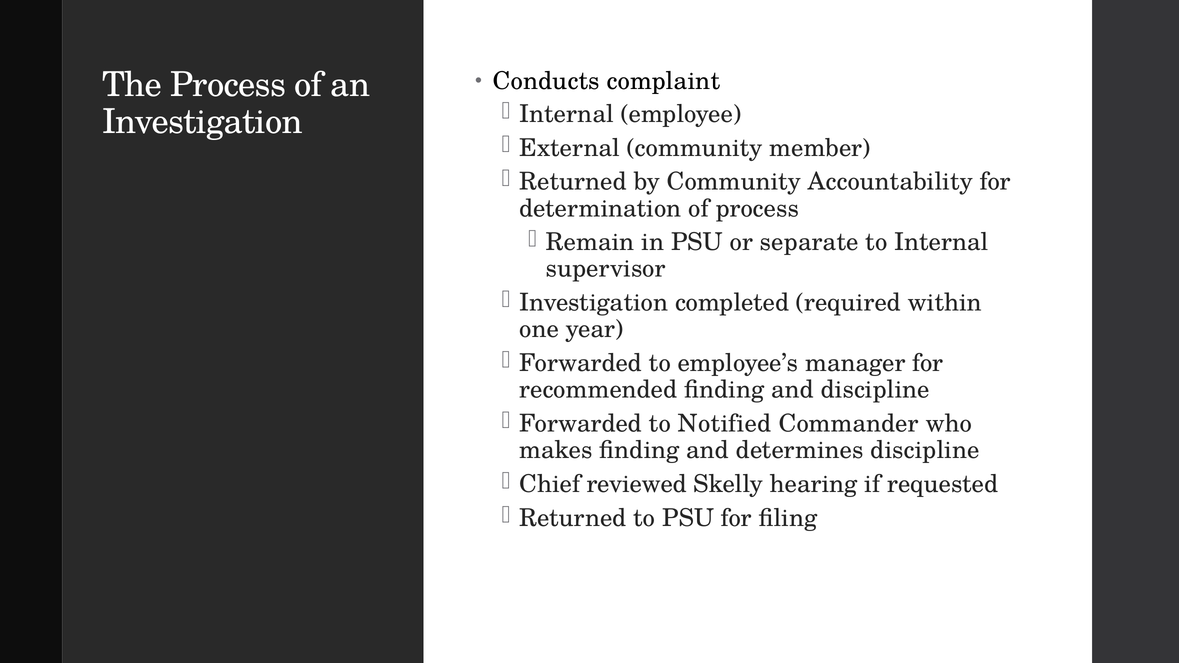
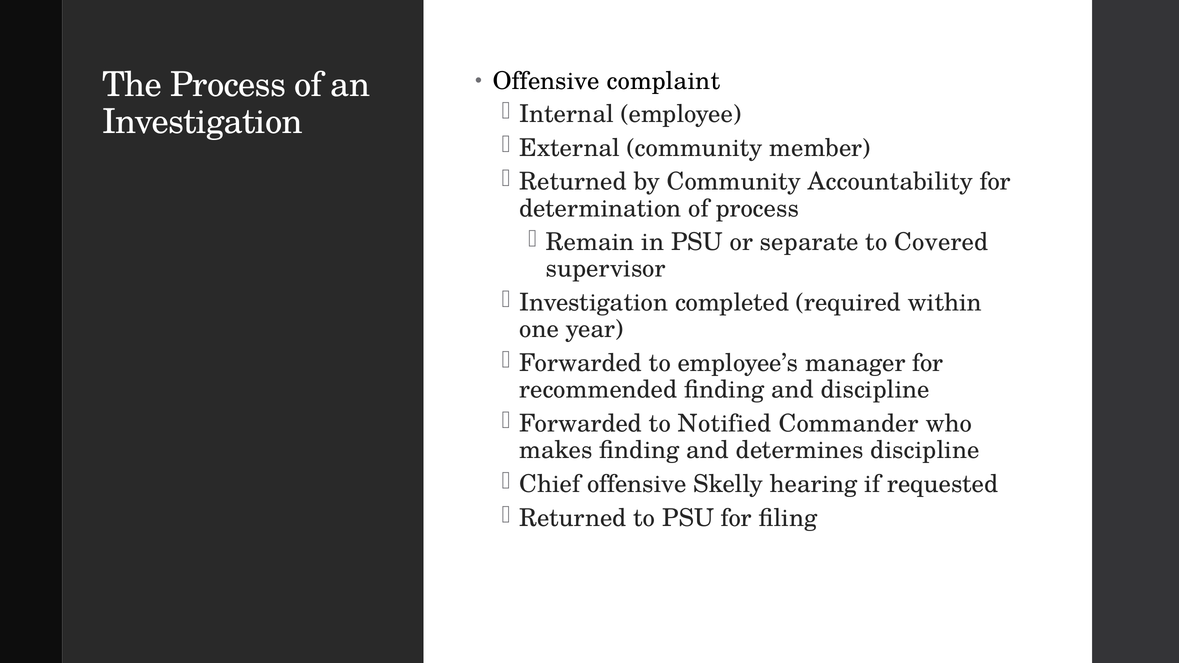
Conducts: Conducts -> Offensive (546, 81)
to Internal: Internal -> Covered (941, 242)
Chief reviewed: reviewed -> offensive (637, 484)
